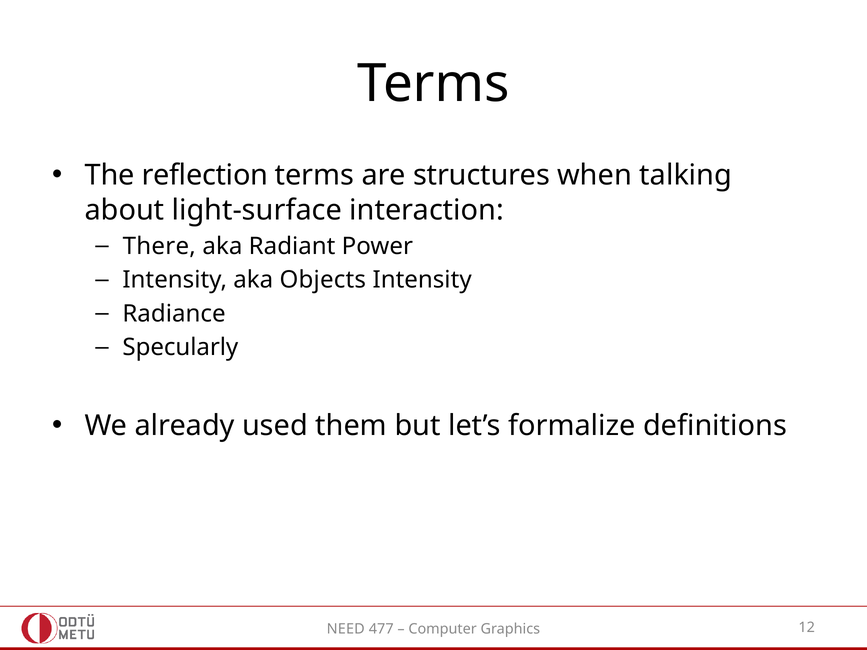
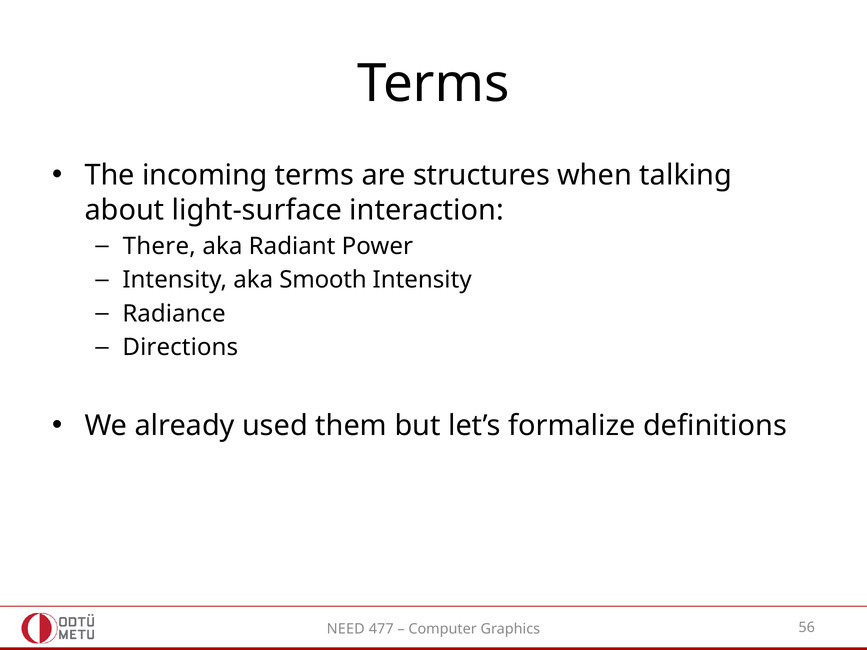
reflection: reflection -> incoming (205, 175)
Objects: Objects -> Smooth (323, 280)
Specularly: Specularly -> Directions (180, 348)
12: 12 -> 56 (807, 628)
